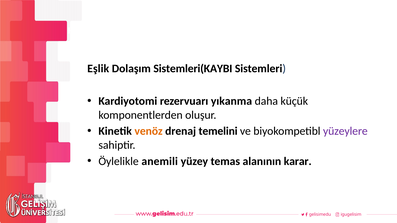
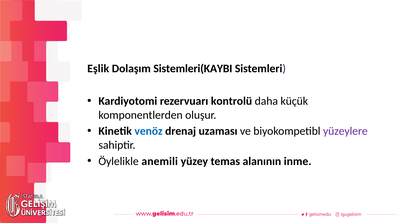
yıkanma: yıkanma -> kontrolü (231, 101)
venöz colour: orange -> blue (149, 131)
temelini: temelini -> uzaması (218, 131)
karar: karar -> inme (298, 161)
